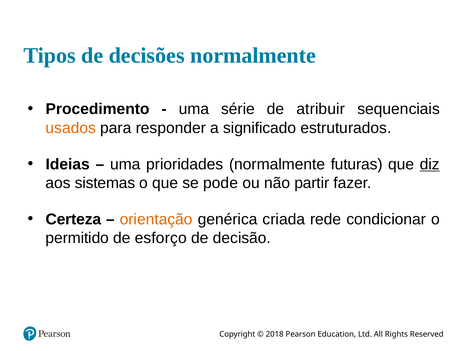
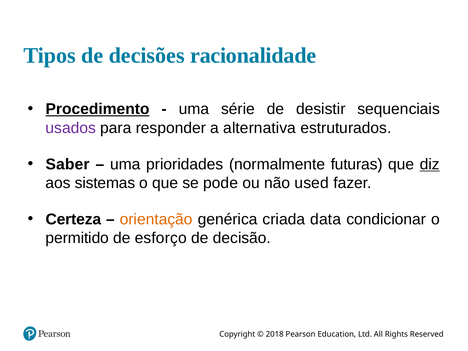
decisões normalmente: normalmente -> racionalidade (253, 55)
Procedimento underline: none -> present (98, 109)
atribuir: atribuir -> desistir (321, 109)
usados colour: orange -> purple (71, 128)
significado: significado -> alternativa (260, 128)
Ideias: Ideias -> Saber (68, 164)
partir: partir -> used (312, 183)
rede: rede -> data (326, 219)
